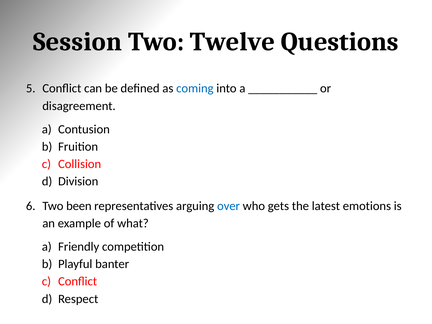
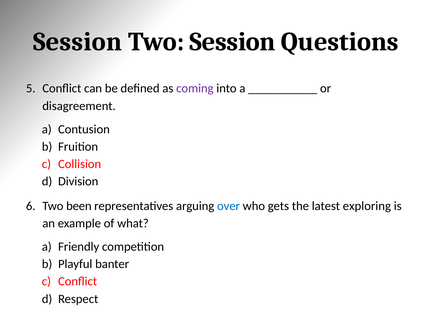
Two Twelve: Twelve -> Session (233, 42)
coming colour: blue -> purple (195, 88)
emotions: emotions -> exploring (367, 206)
